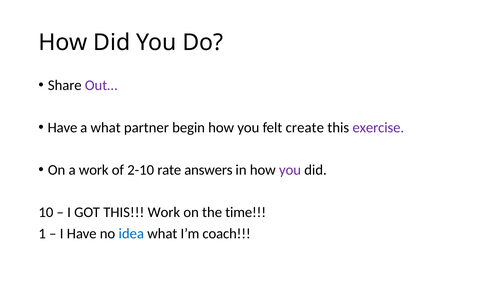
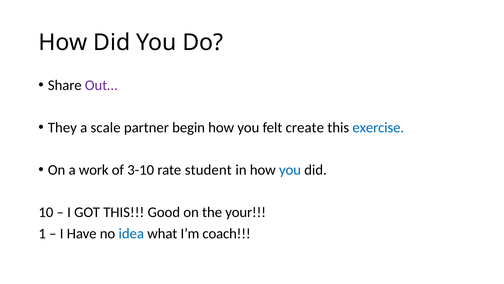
Have: Have -> They (62, 127)
a what: what -> scale (106, 127)
exercise colour: purple -> blue (378, 127)
2-10: 2-10 -> 3-10 (141, 170)
answers: answers -> student (208, 170)
you colour: purple -> blue (290, 170)
THIS Work: Work -> Good (164, 212)
time: time -> your (246, 212)
